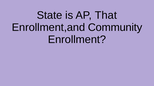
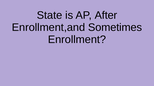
That: That -> After (106, 15)
Community: Community -> Sometimes (115, 28)
